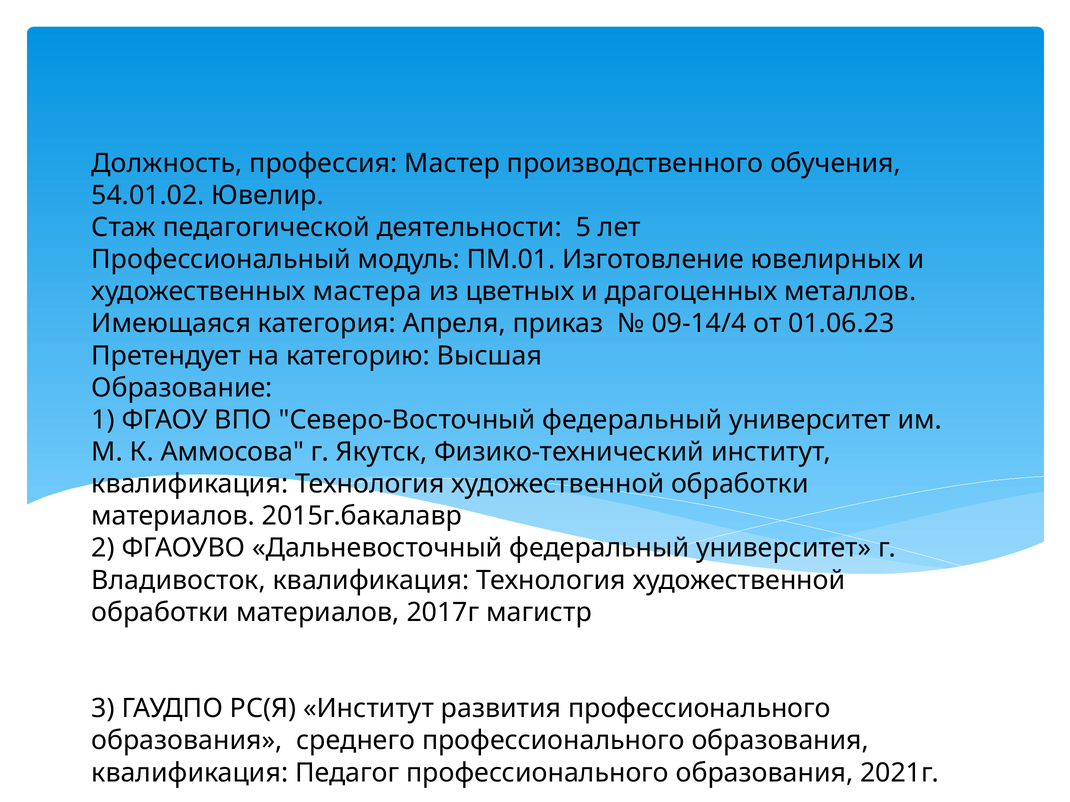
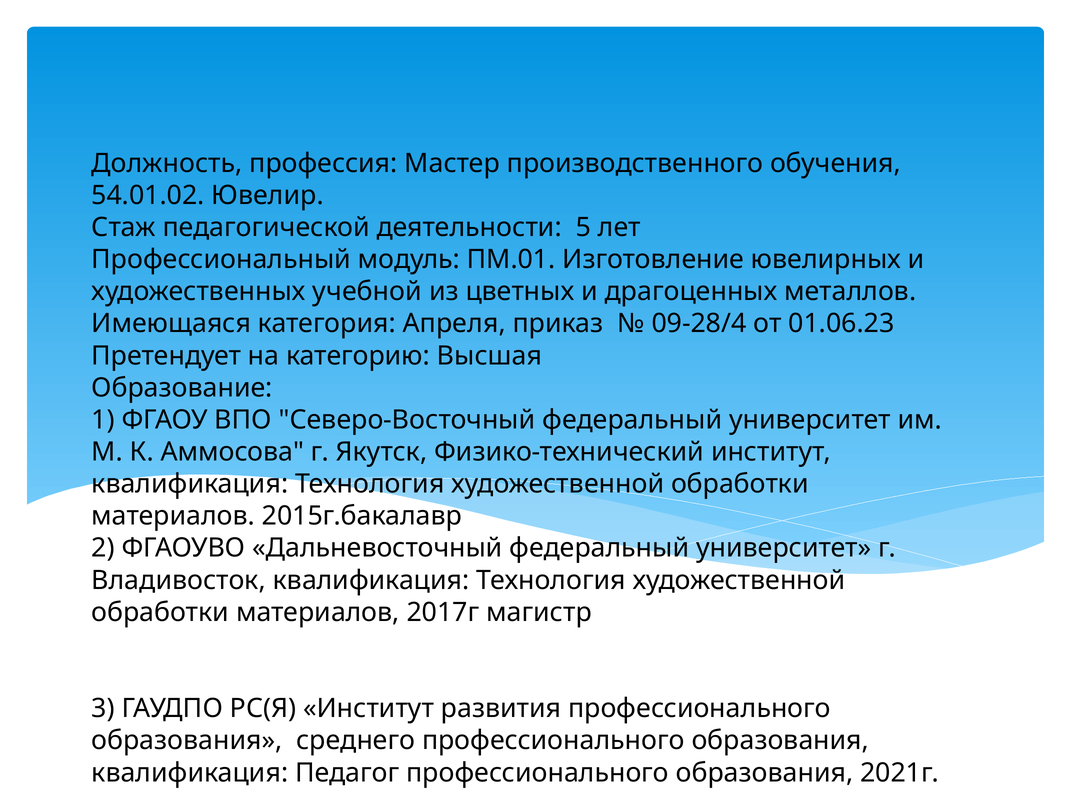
мастера: мастера -> учебной (367, 292)
09-14/4: 09-14/4 -> 09-28/4 (699, 324)
